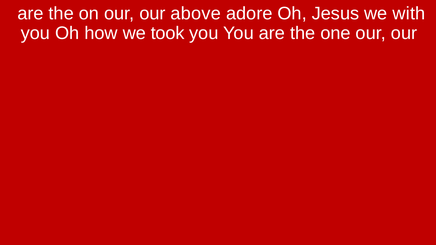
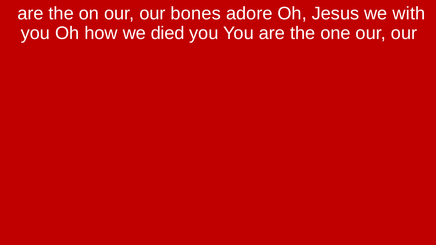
above: above -> bones (196, 14)
took: took -> died (168, 33)
